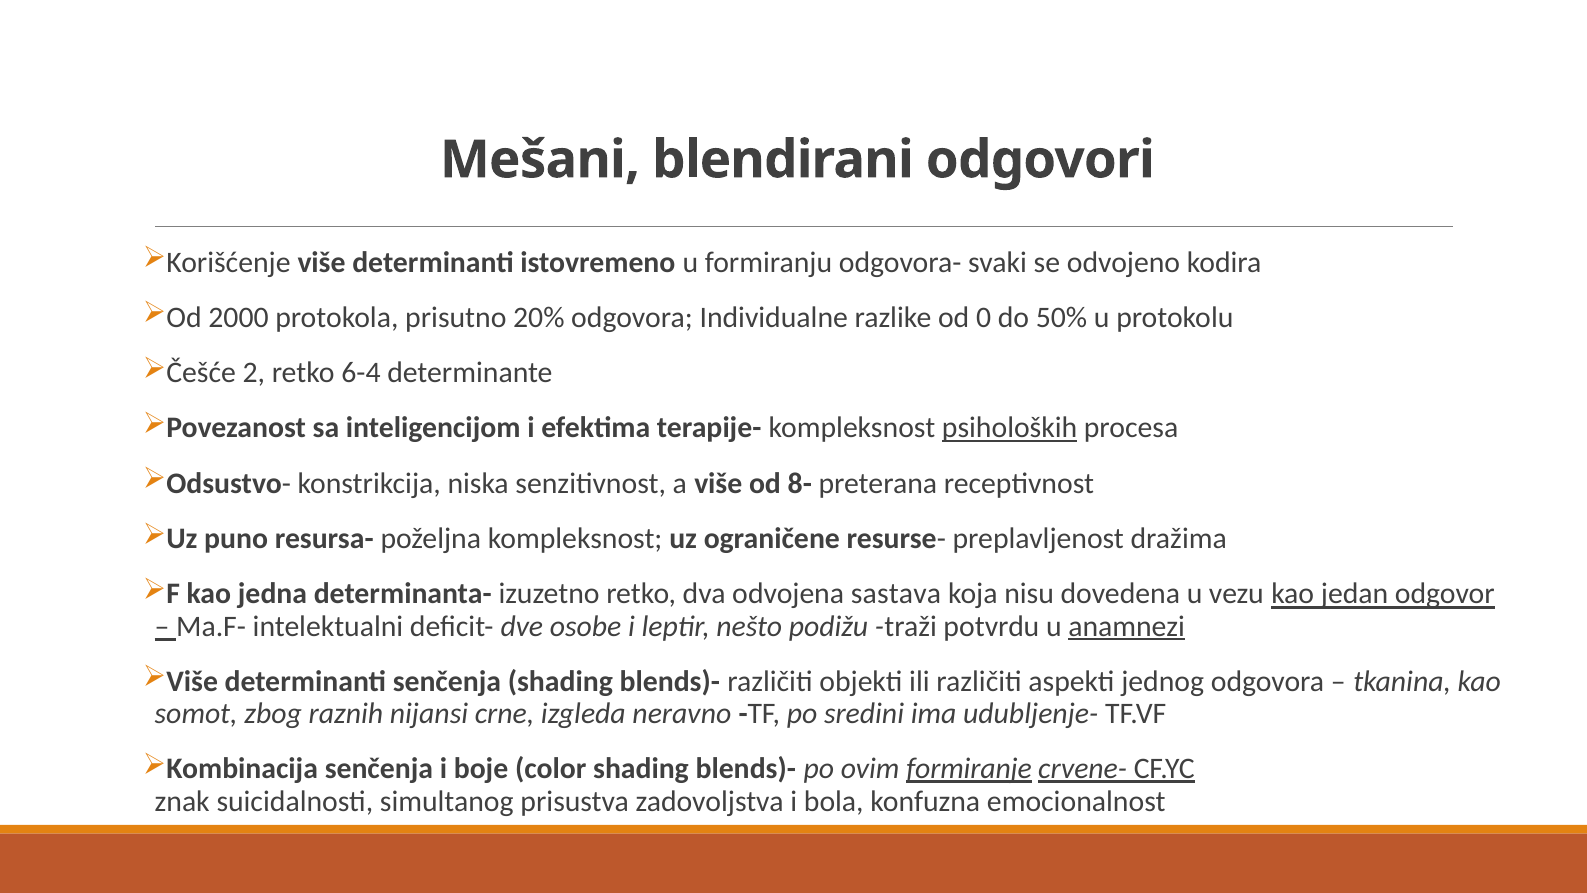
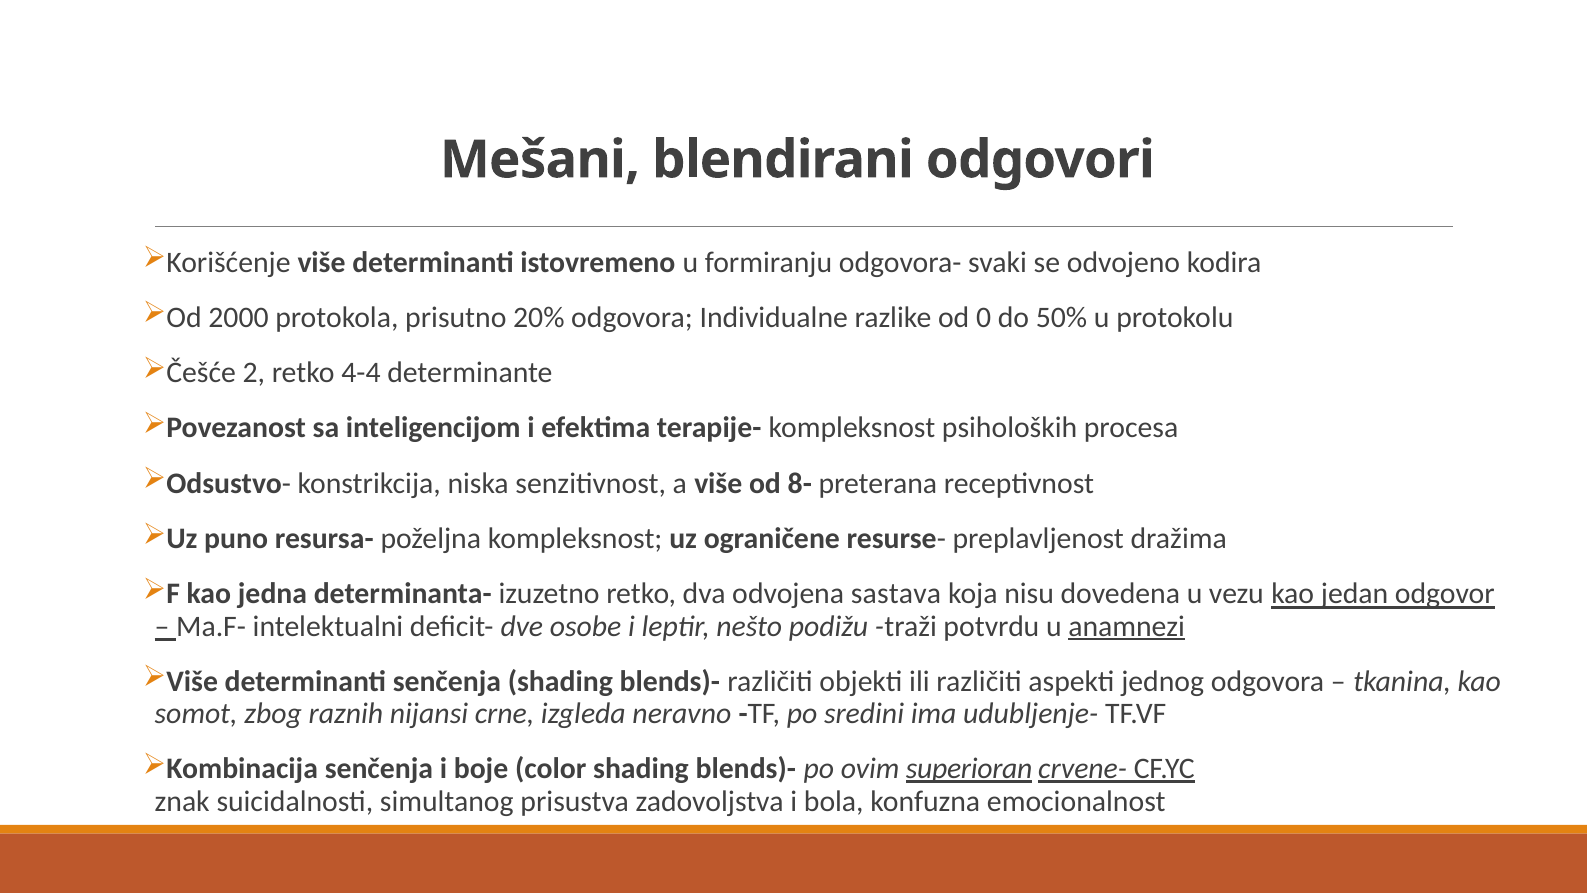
6-4: 6-4 -> 4-4 (361, 373)
psiholoških underline: present -> none (1010, 428)
formiranje: formiranje -> superioran (969, 769)
